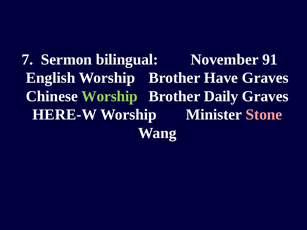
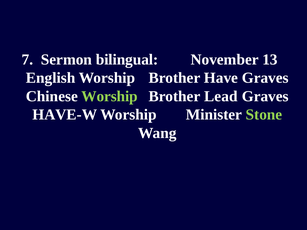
91: 91 -> 13 (270, 60)
Daily: Daily -> Lead (221, 96)
HERE-W: HERE-W -> HAVE-W (65, 115)
Stone colour: pink -> light green (264, 115)
